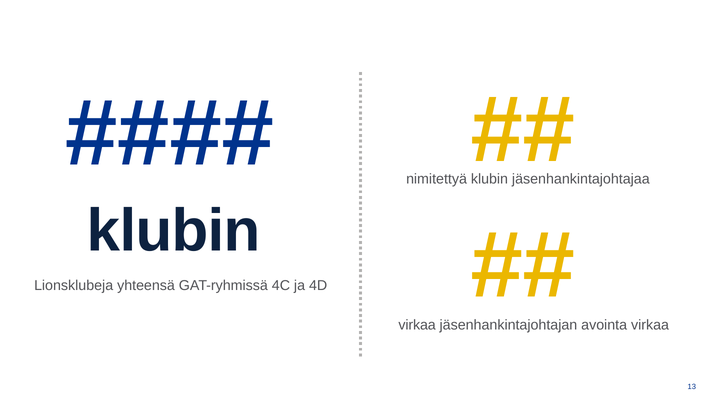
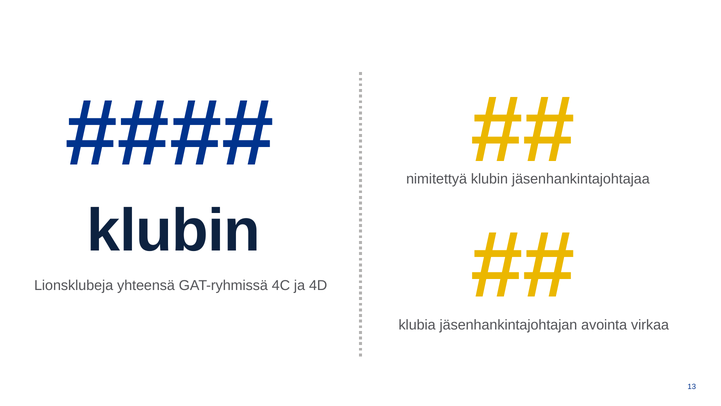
virkaa: virkaa -> klubia (417, 325)
